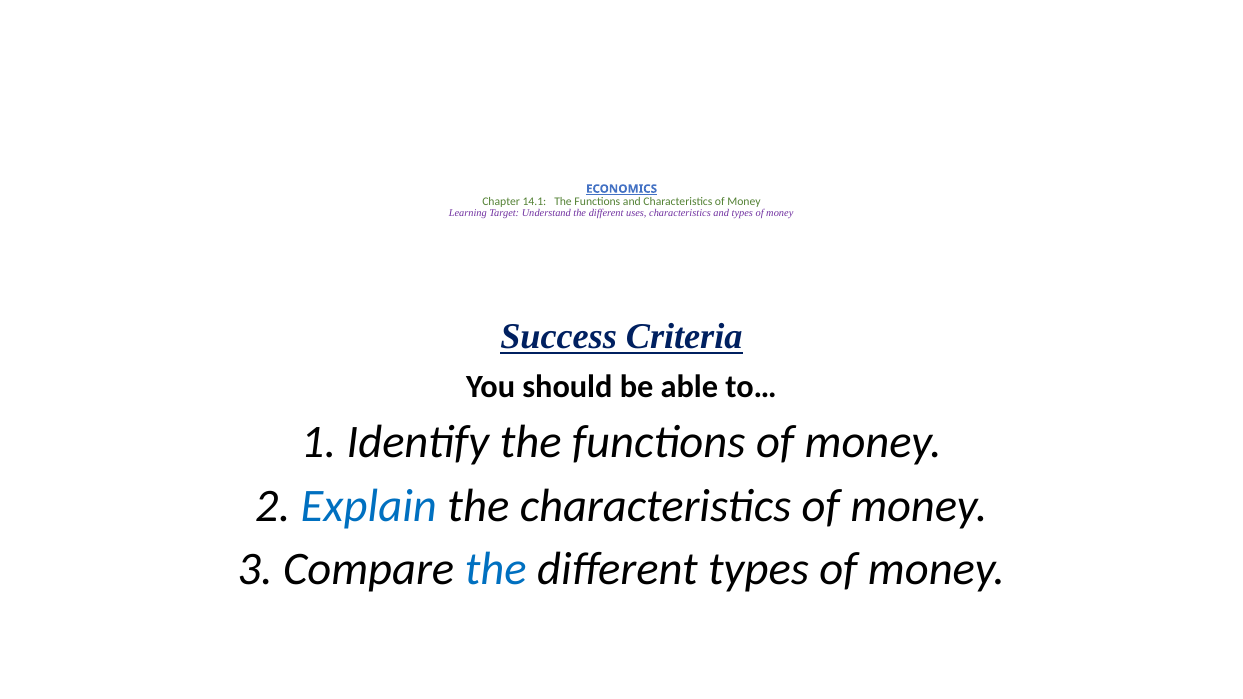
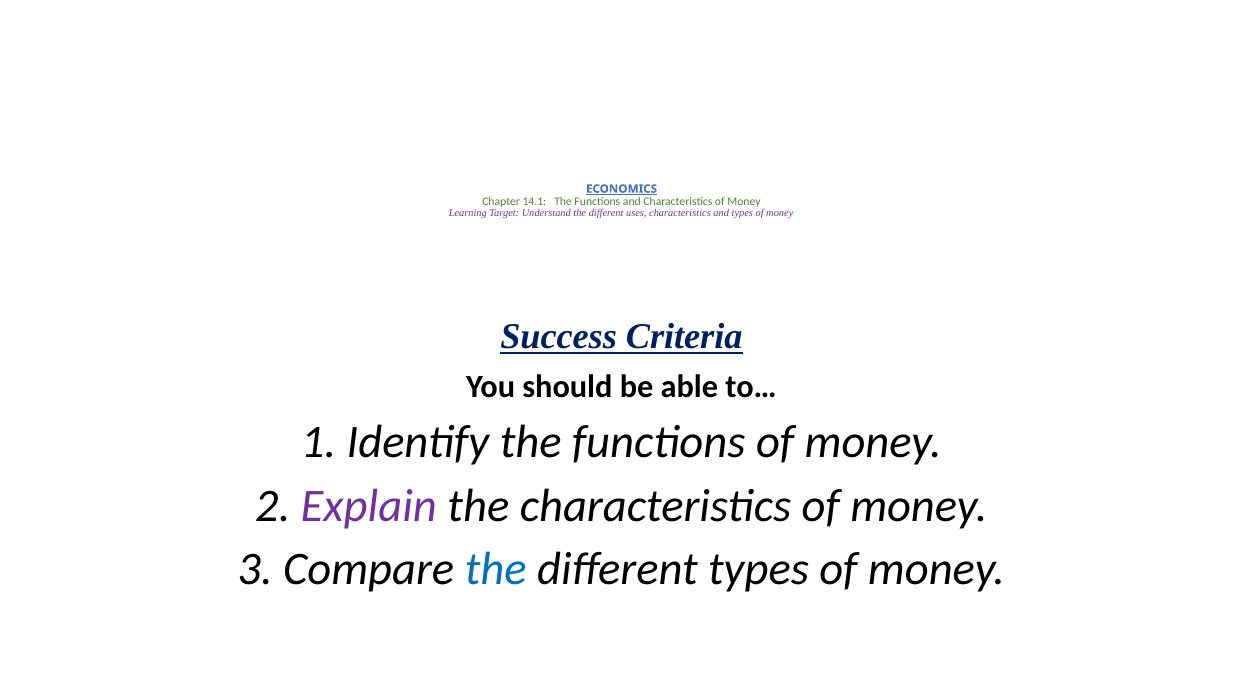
Explain colour: blue -> purple (369, 506)
